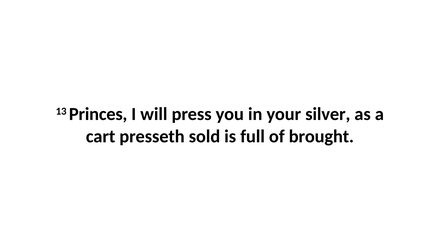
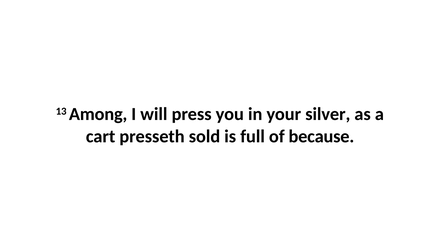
Princes: Princes -> Among (98, 114)
brought: brought -> because (321, 136)
